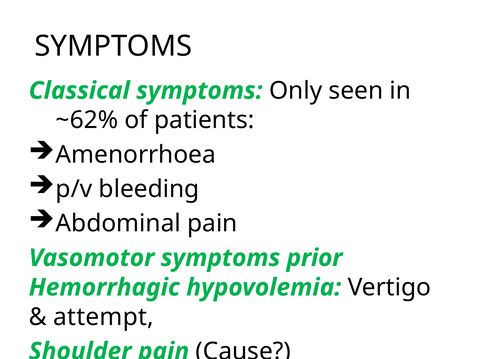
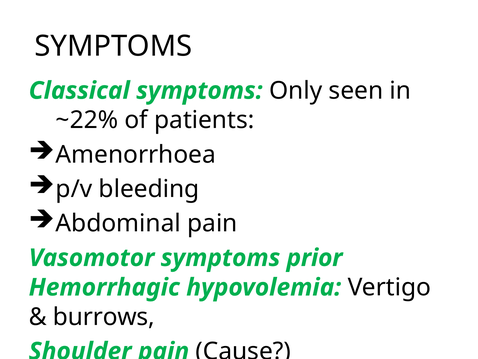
~62%: ~62% -> ~22% (87, 120)
attempt: attempt -> burrows (104, 316)
